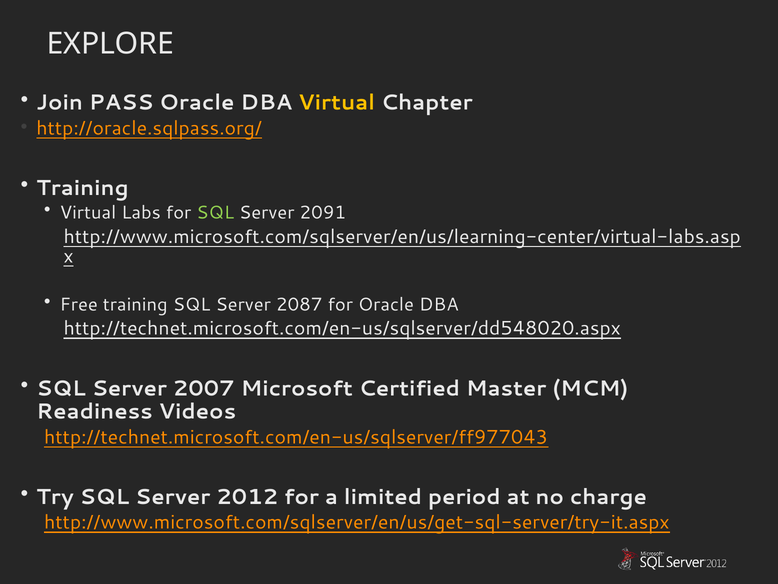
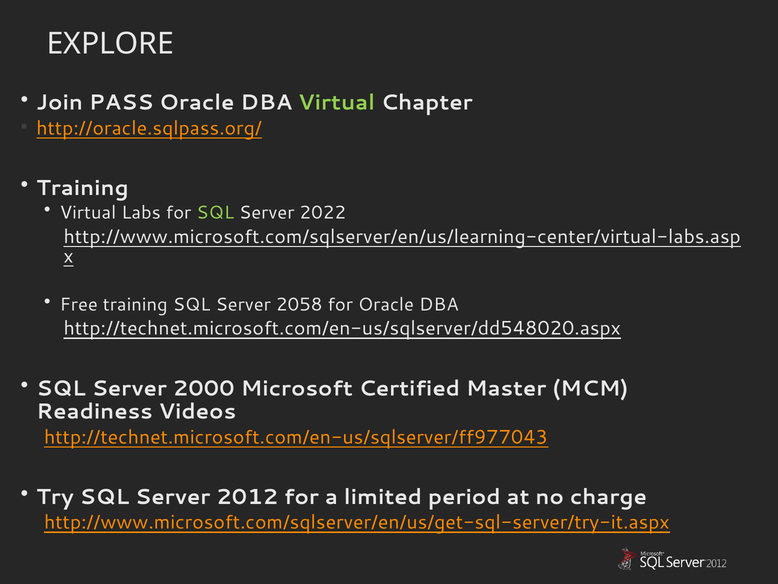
Virtual colour: yellow -> light green (337, 103)
2091: 2091 -> 2022 (323, 212)
2087: 2087 -> 2058 (299, 304)
2007: 2007 -> 2000 (204, 388)
